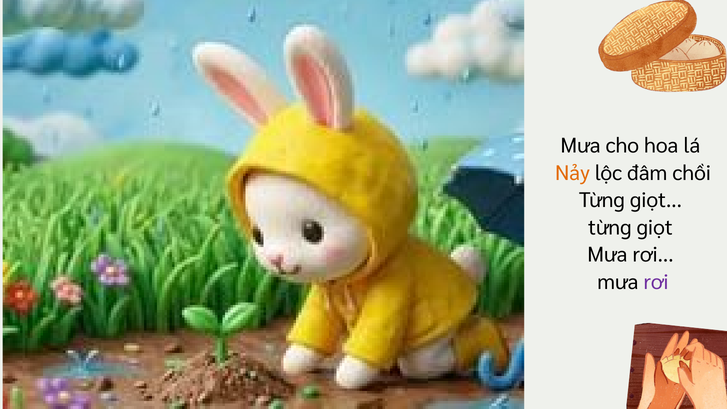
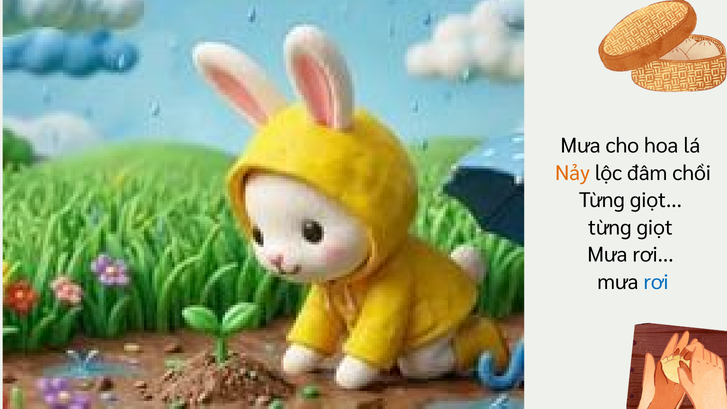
rơi colour: purple -> blue (656, 282)
